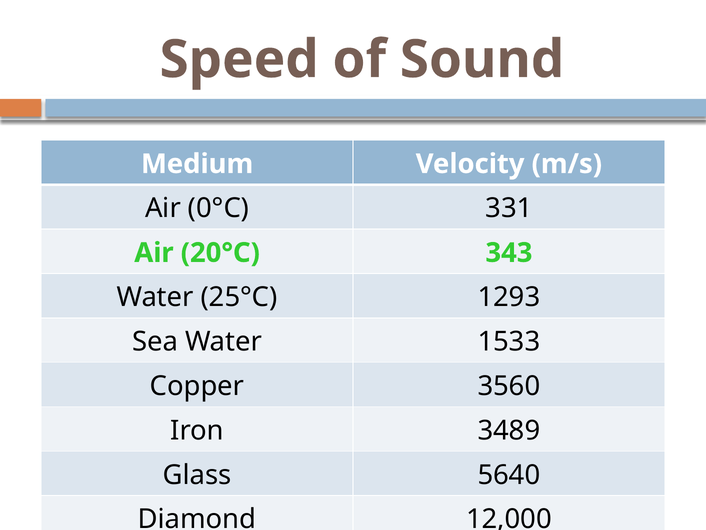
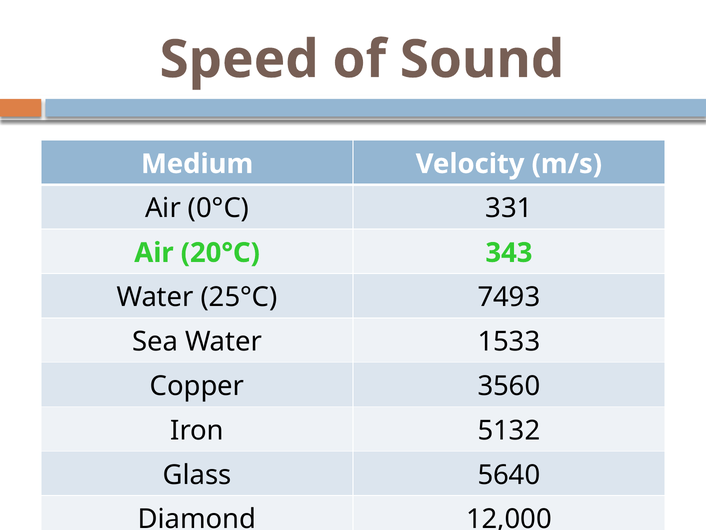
1293: 1293 -> 7493 (509, 297)
3489: 3489 -> 5132 (509, 430)
